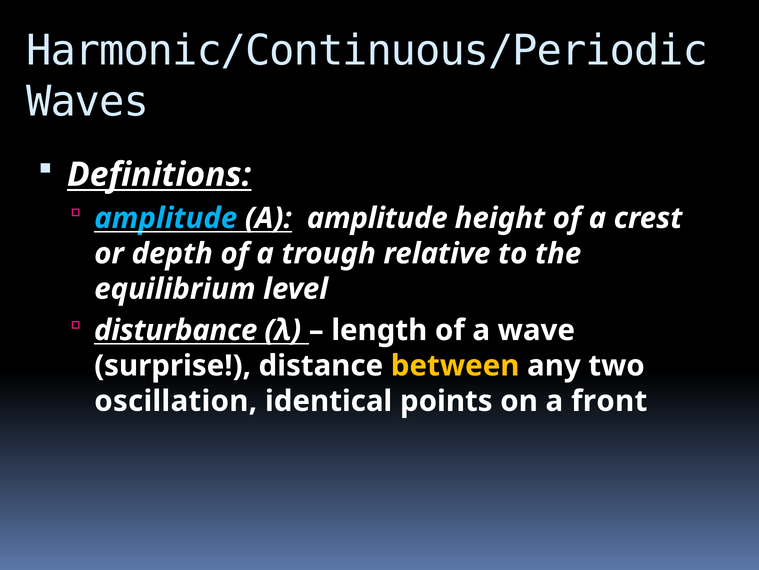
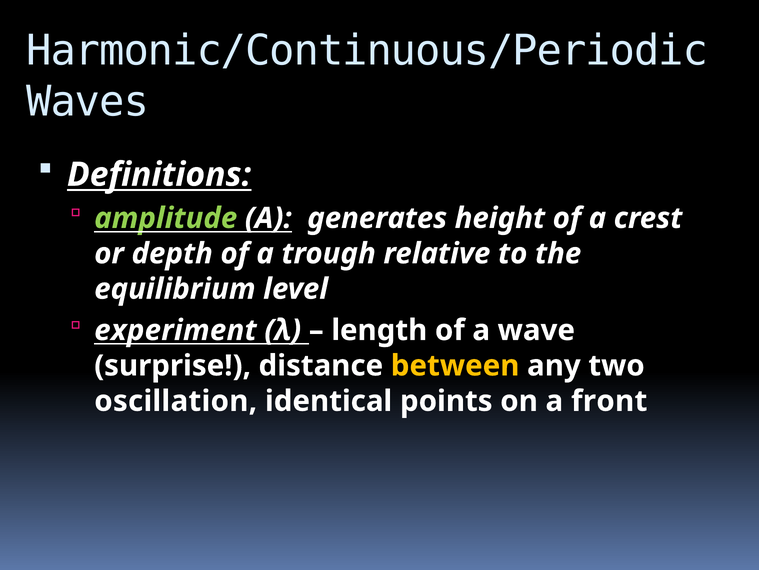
amplitude colour: light blue -> light green (166, 218)
A amplitude: amplitude -> generates (377, 218)
disturbance: disturbance -> experiment (175, 330)
